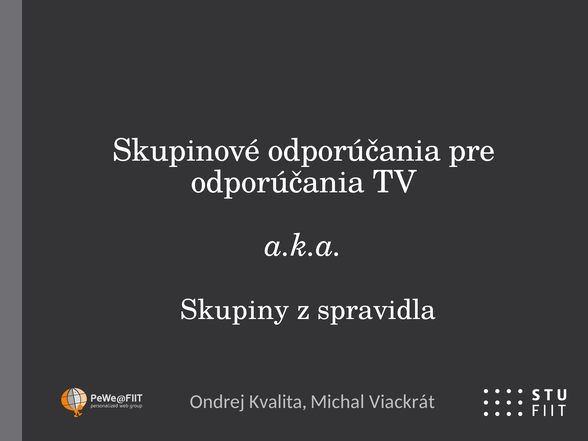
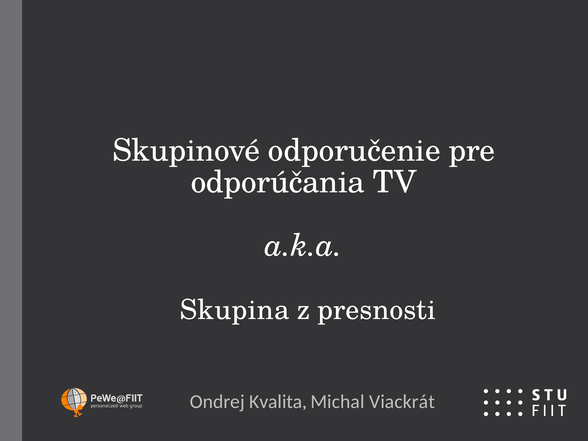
Skupinové odporúčania: odporúčania -> odporučenie (354, 150)
Skupiny: Skupiny -> Skupina (235, 310)
spravidla: spravidla -> presnosti (377, 310)
